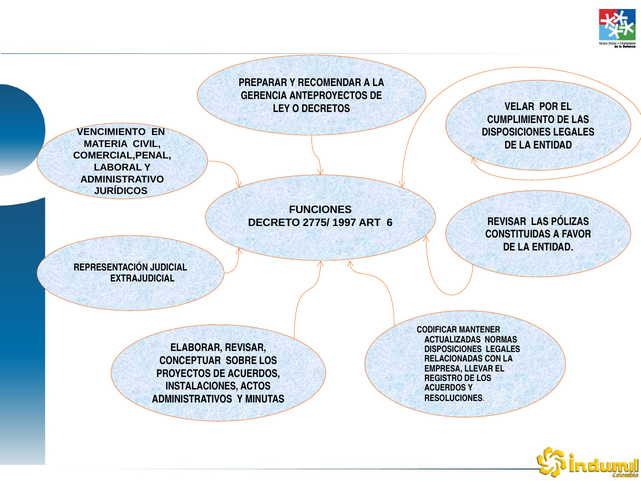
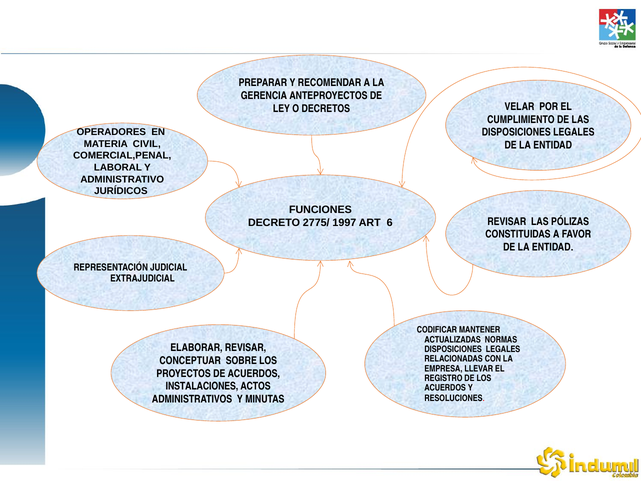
VENCIMIENTO: VENCIMIENTO -> OPERADORES (111, 132)
